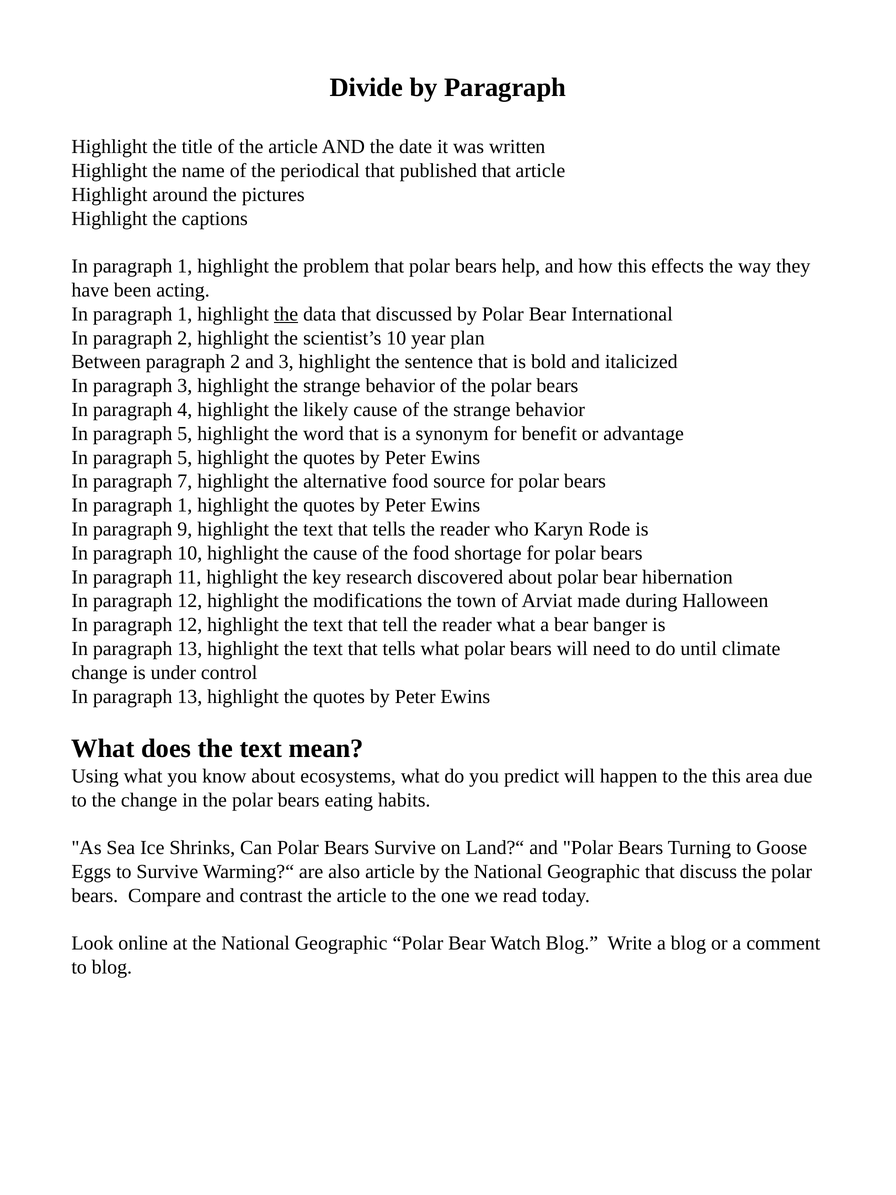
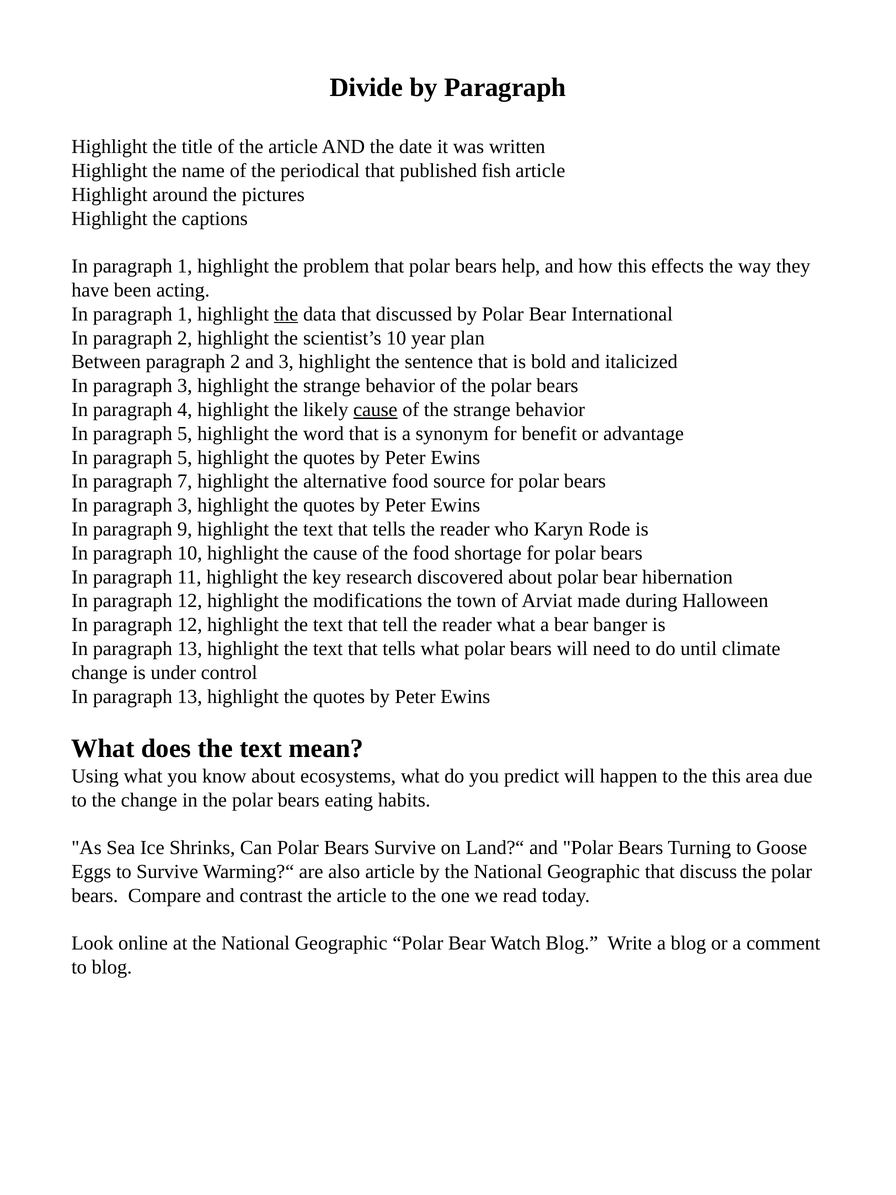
published that: that -> fish (496, 171)
cause underline: none -> present (375, 410)
1: 1 -> 3 (185, 505)
